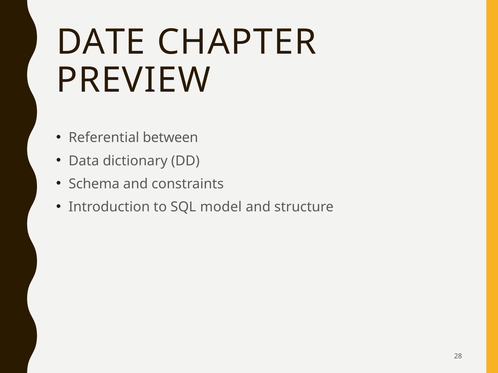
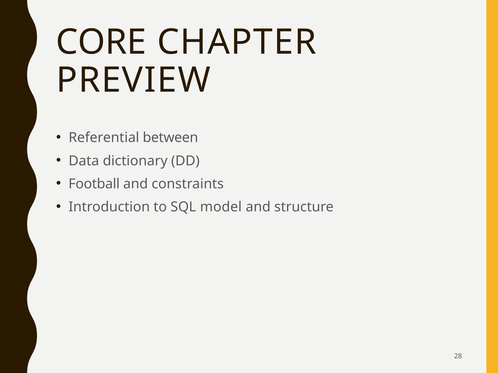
DATE: DATE -> CORE (101, 42)
Schema: Schema -> Football (94, 184)
